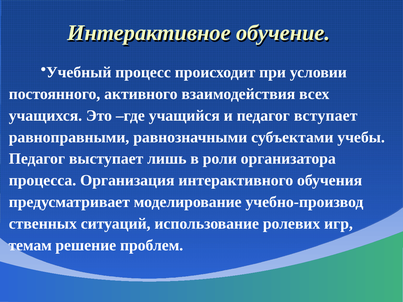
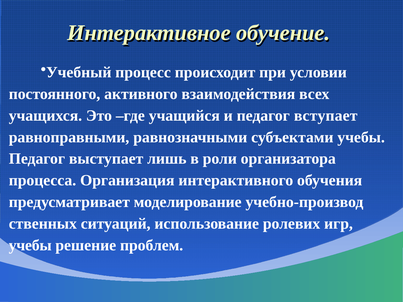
темам: темам -> учебы (30, 245)
